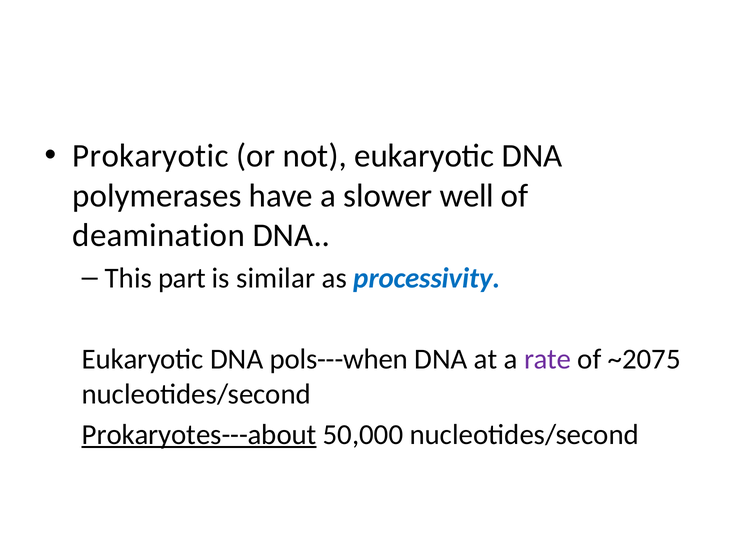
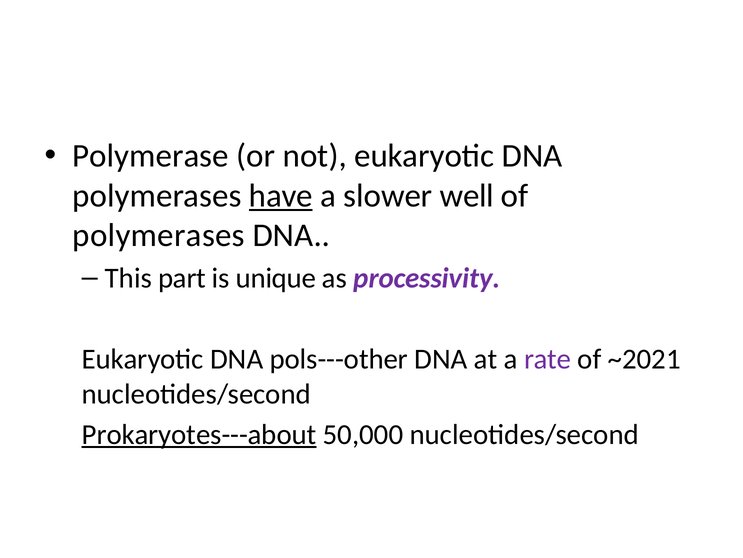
Prokaryotic: Prokaryotic -> Polymerase (151, 156)
have underline: none -> present (281, 196)
deamination: deamination -> polymerases (159, 235)
similar: similar -> unique (276, 278)
processivity colour: blue -> purple (427, 278)
pols---when: pols---when -> pols---other (339, 359)
~2075: ~2075 -> ~2021 (644, 359)
